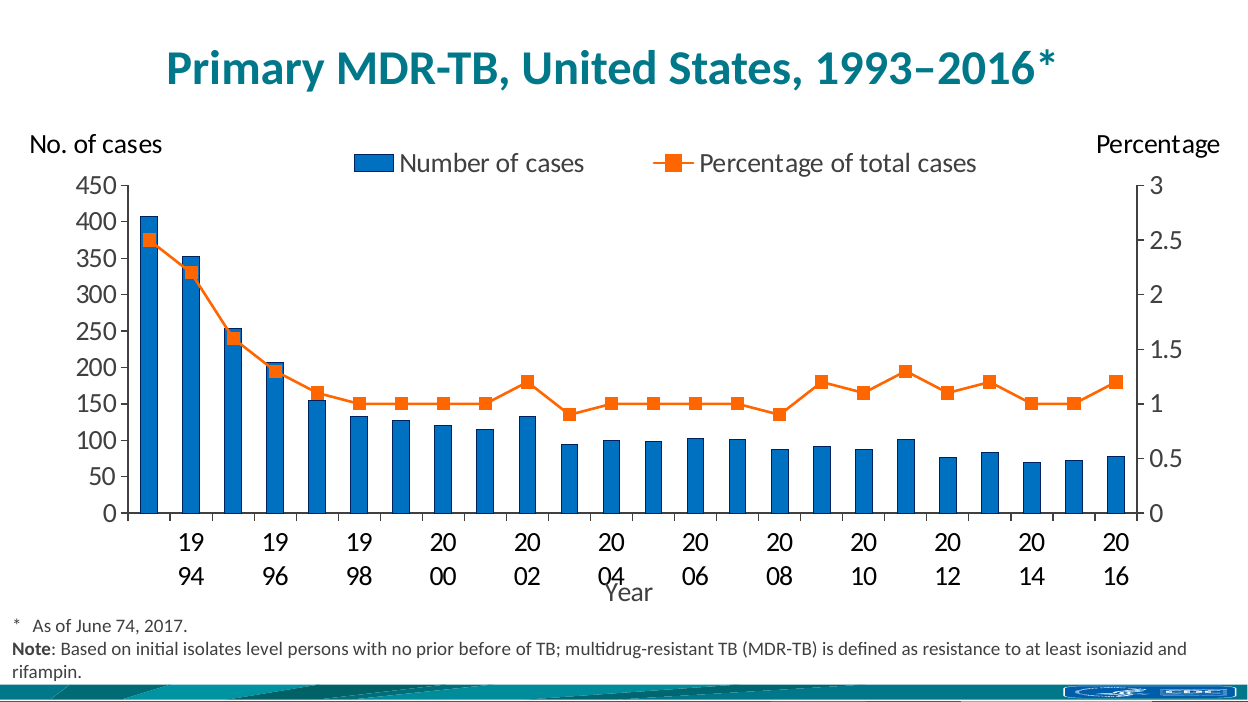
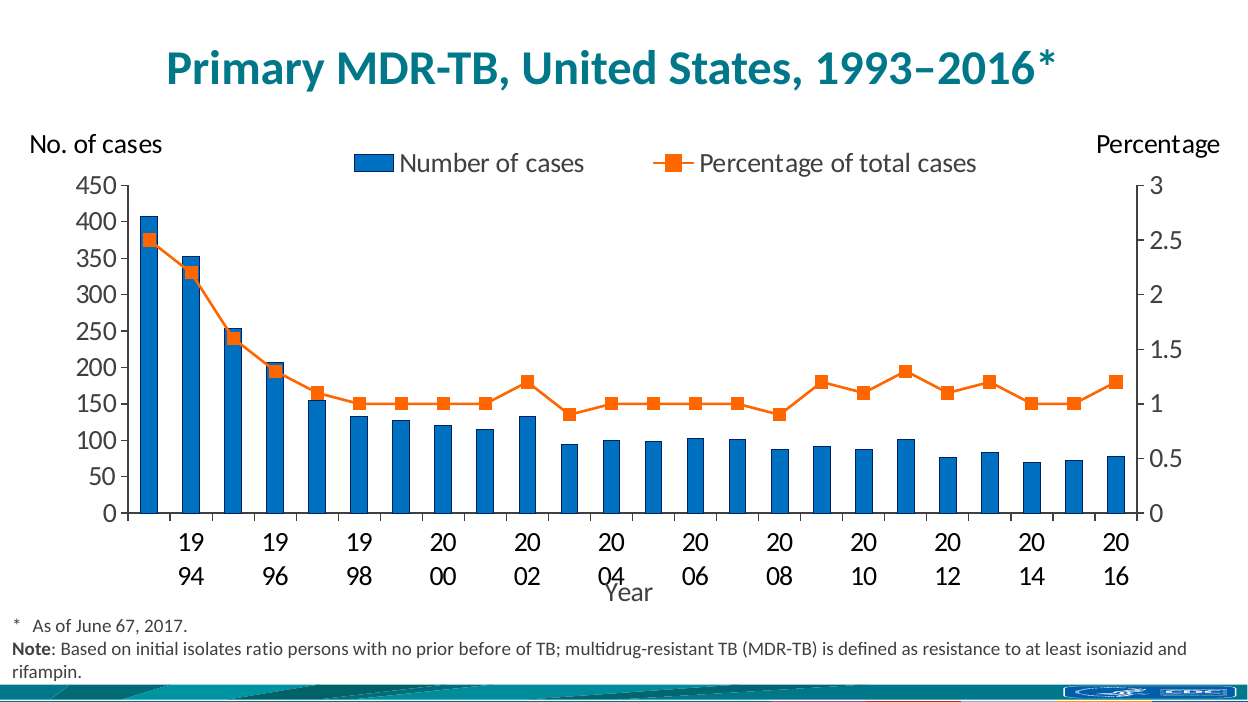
74: 74 -> 67 (128, 626)
level: level -> ratio (265, 649)
